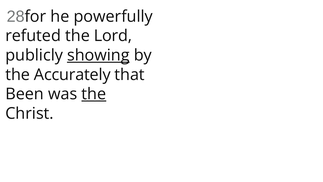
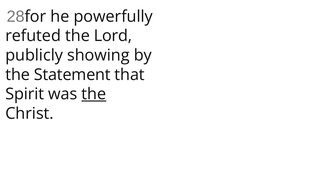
showing underline: present -> none (98, 55)
Accurately: Accurately -> Statement (72, 75)
Been: Been -> Spirit (25, 94)
